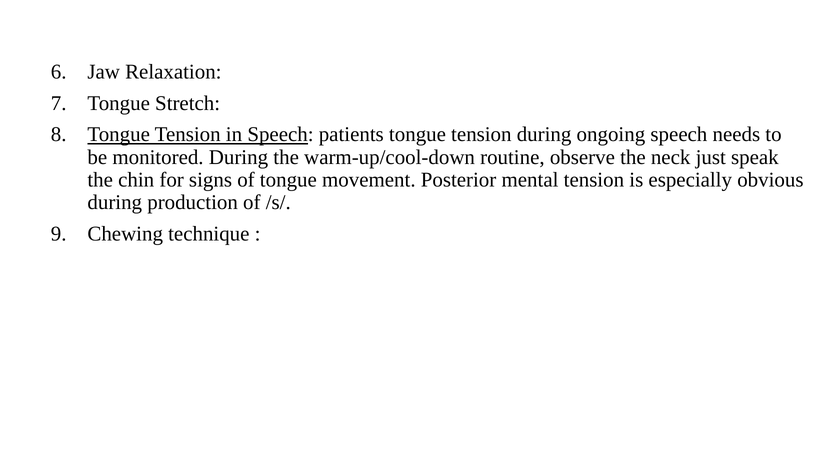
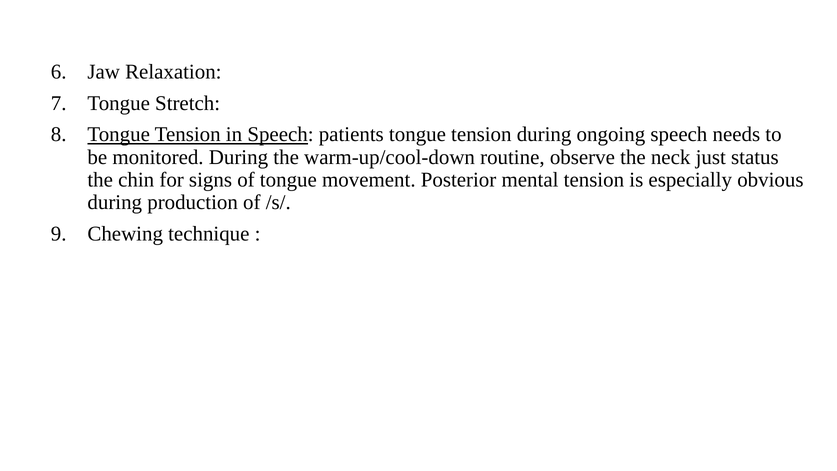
speak: speak -> status (755, 157)
